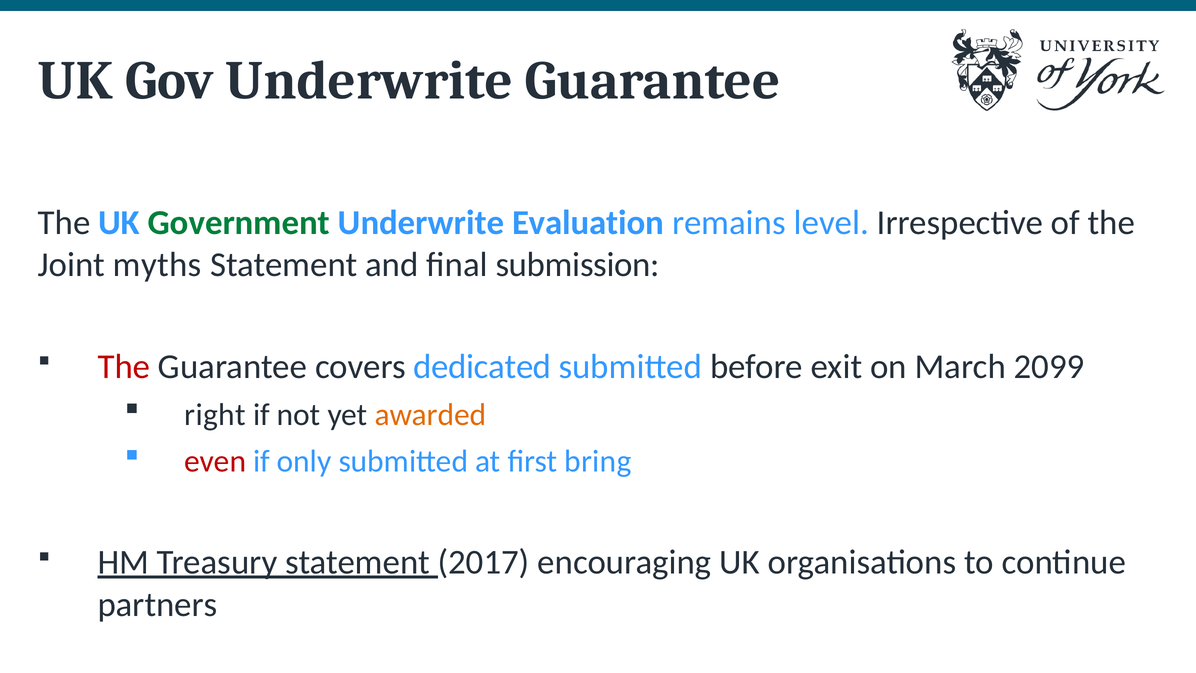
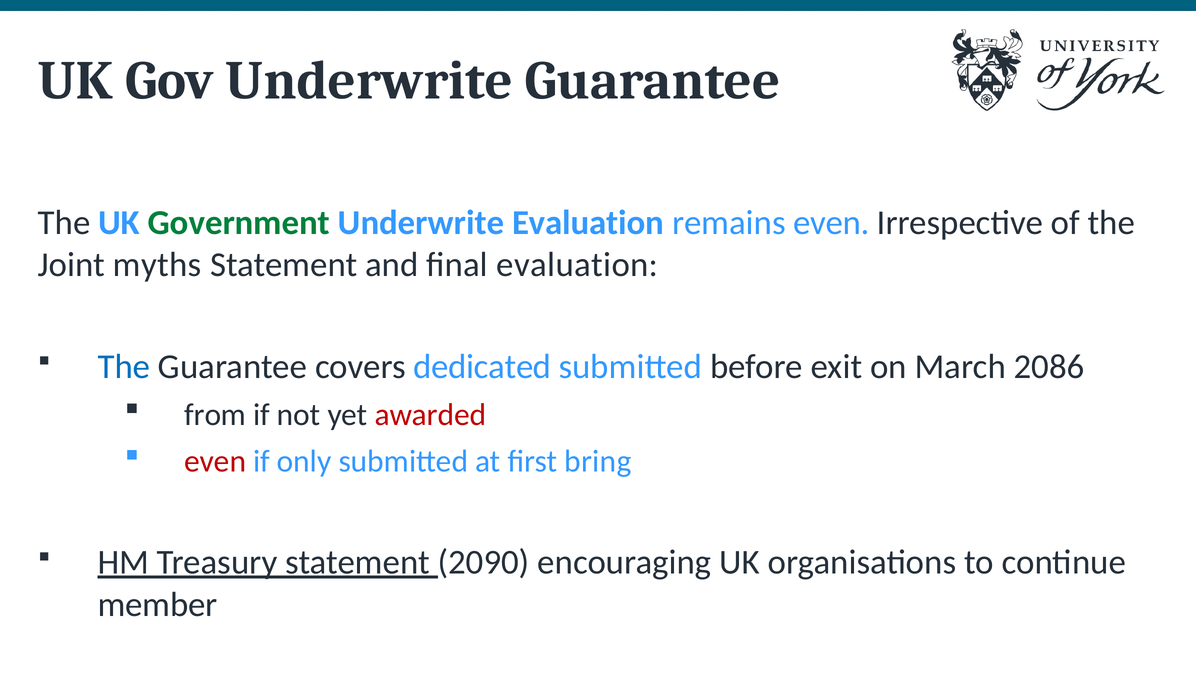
remains level: level -> even (831, 223)
final submission: submission -> evaluation (577, 265)
The colour: red -> blue (124, 367)
2099: 2099 -> 2086 (1049, 367)
right: right -> from (215, 415)
awarded colour: orange -> red (430, 415)
2017: 2017 -> 2090 (484, 562)
partners: partners -> member (158, 605)
